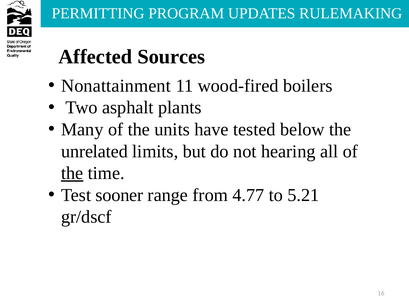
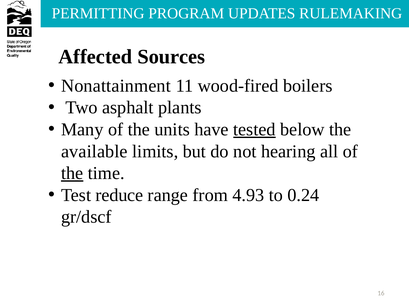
tested underline: none -> present (254, 129)
unrelated: unrelated -> available (94, 151)
sooner: sooner -> reduce (119, 195)
4.77: 4.77 -> 4.93 (248, 195)
5.21: 5.21 -> 0.24 (303, 195)
